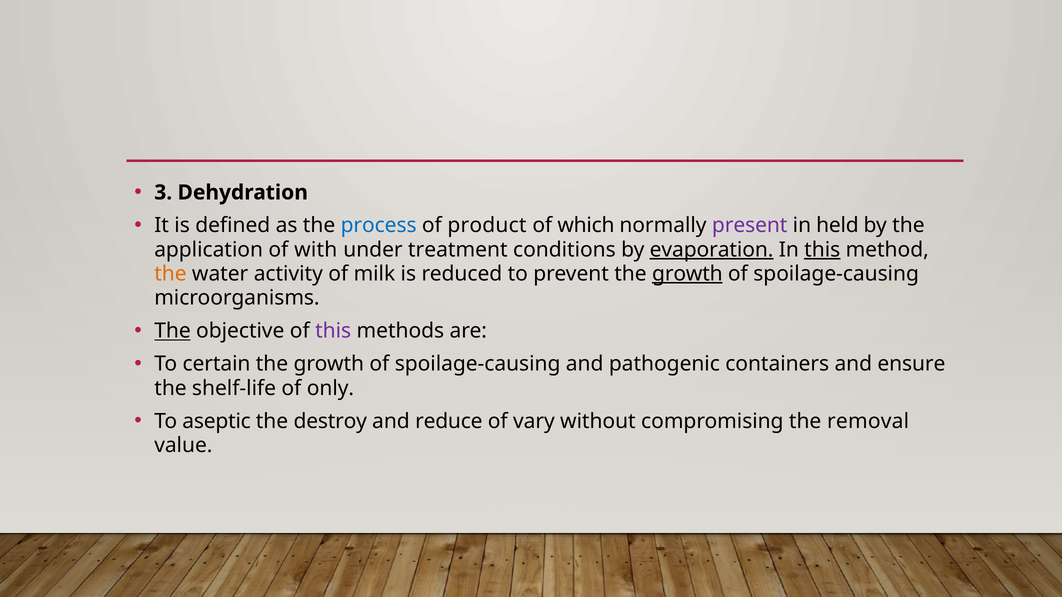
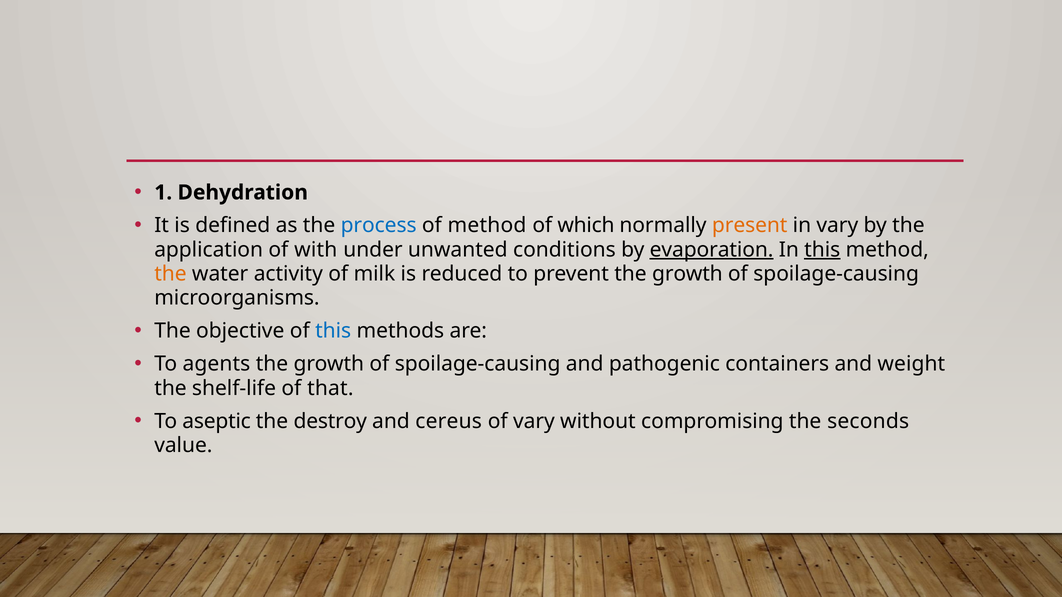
3: 3 -> 1 (163, 193)
of product: product -> method (487, 226)
present colour: purple -> orange (750, 226)
in held: held -> vary (837, 226)
treatment: treatment -> unwanted (458, 250)
growth underline: present -> none (687, 274)
The underline: present -> none (173, 331)
this colour: purple -> blue (333, 331)
certain: certain -> agents (216, 364)
ensure: ensure -> weight (911, 364)
only: only -> that (330, 388)
reduce: reduce -> cereus (449, 421)
removal: removal -> seconds (868, 421)
